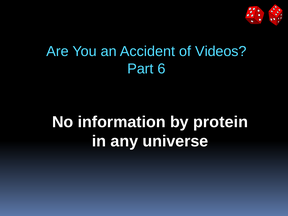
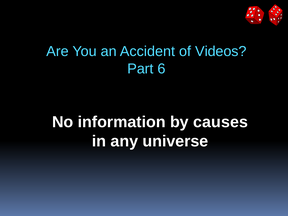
protein: protein -> causes (221, 122)
